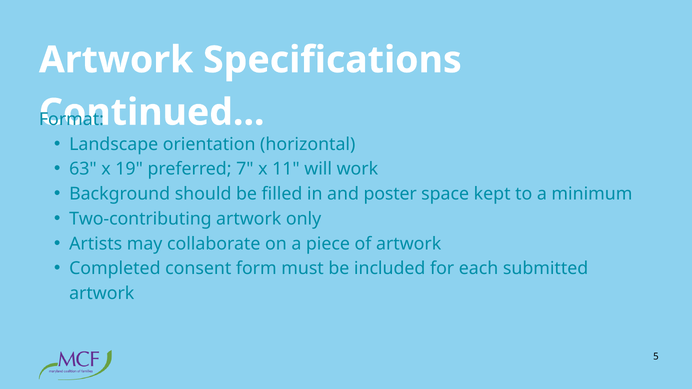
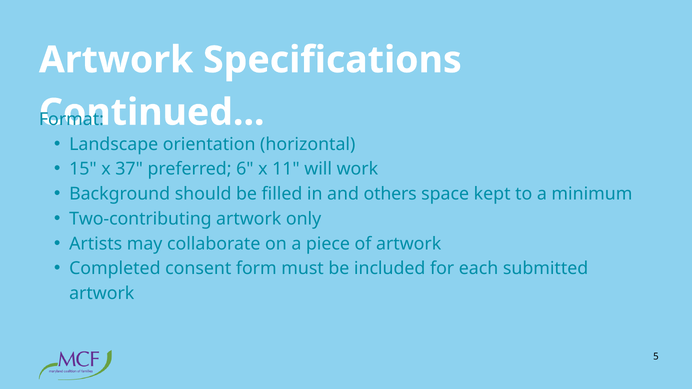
63: 63 -> 15 (83, 169)
19: 19 -> 37 (129, 169)
7: 7 -> 6 (245, 169)
poster: poster -> others (390, 194)
